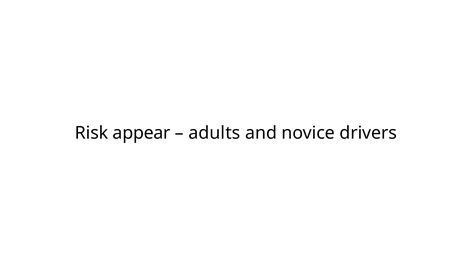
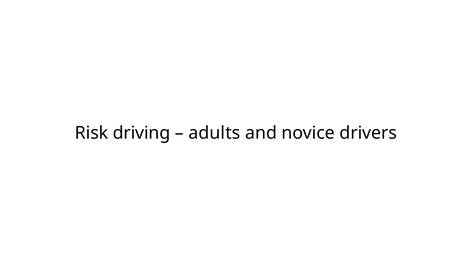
appear: appear -> driving (142, 133)
